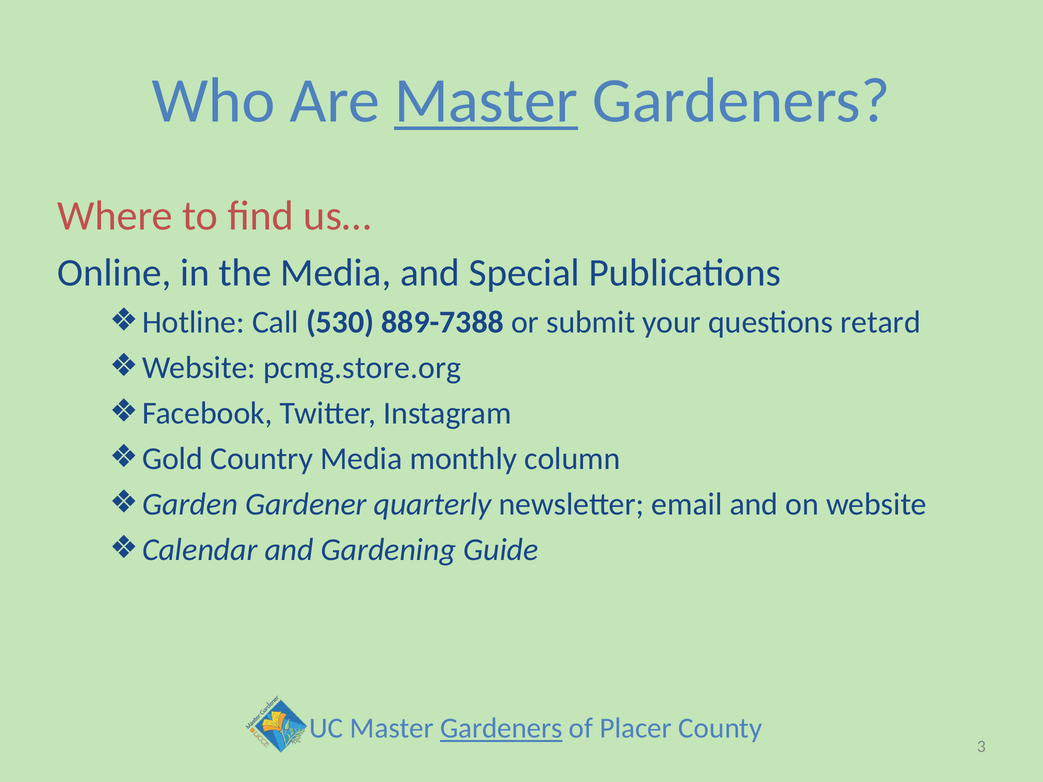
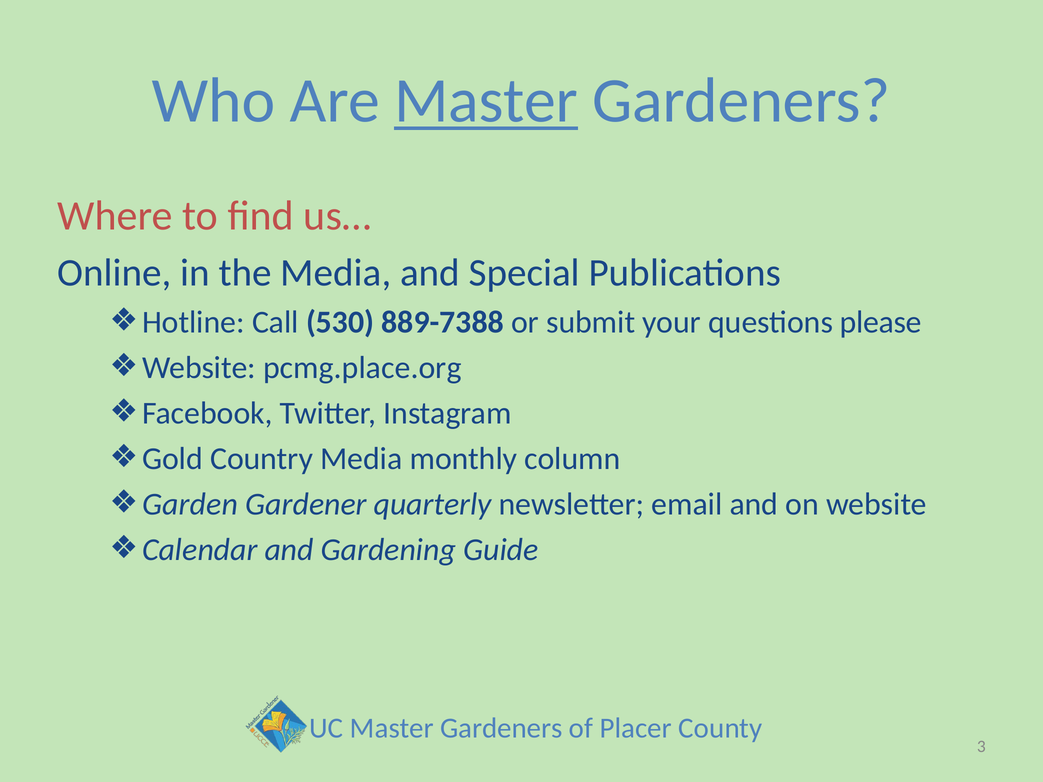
retard: retard -> please (881, 322)
pcmg.store.org: pcmg.store.org -> pcmg.place.org (362, 368)
Gardeners underline: present -> none (501, 729)
